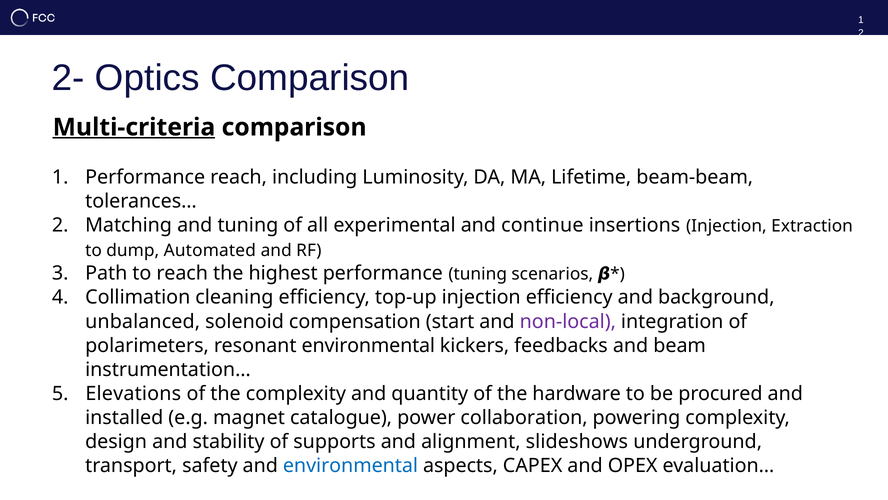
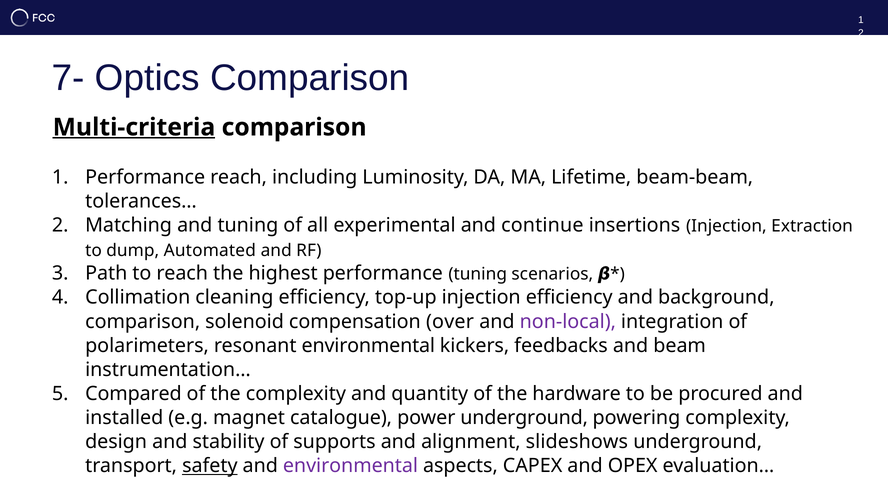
2-: 2- -> 7- (68, 78)
unbalanced: unbalanced -> comparison (143, 321)
start: start -> over (450, 321)
Elevations: Elevations -> Compared (133, 393)
power collaboration: collaboration -> underground (524, 417)
safety underline: none -> present (210, 465)
environmental colour: blue -> purple (350, 465)
